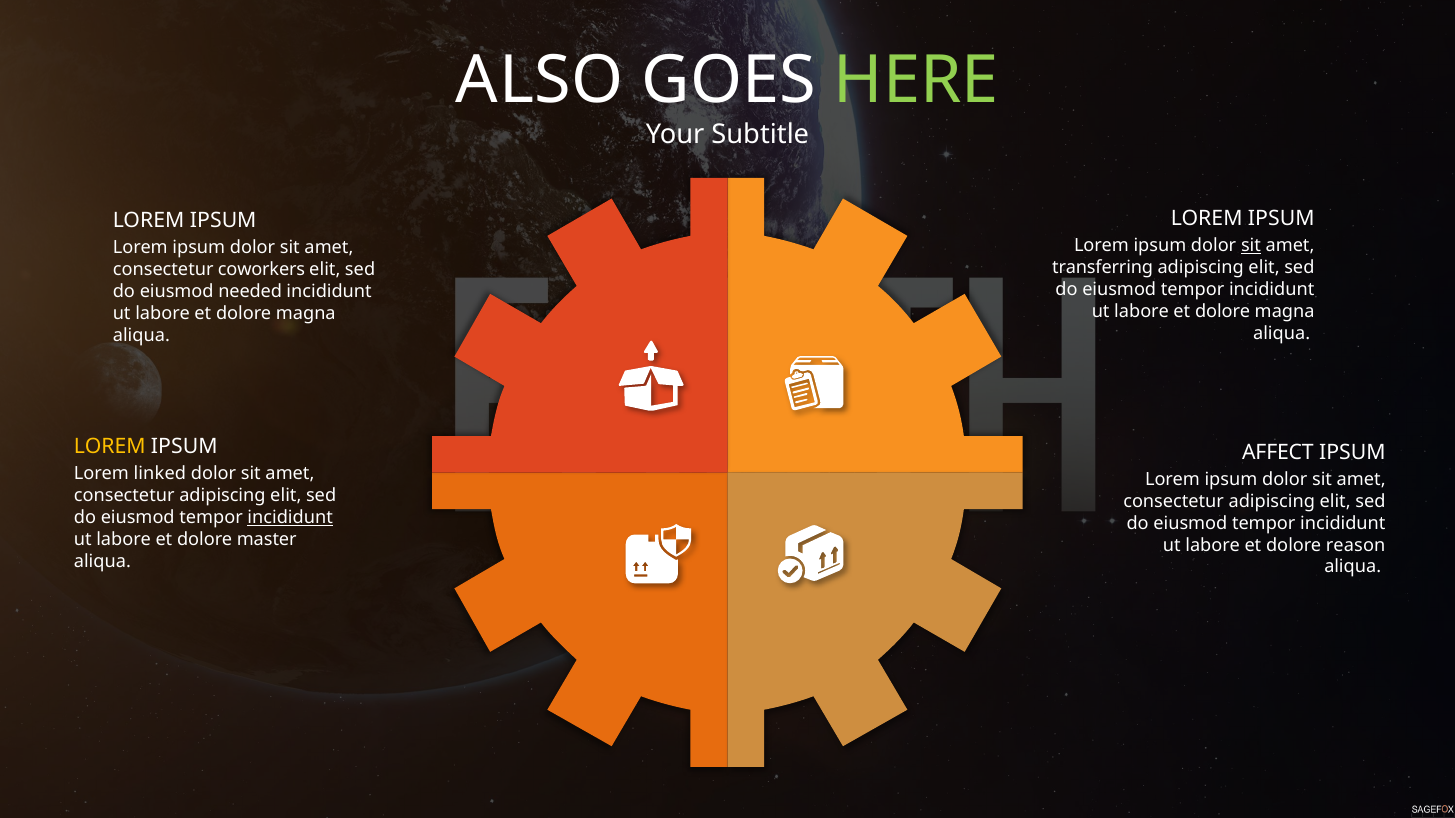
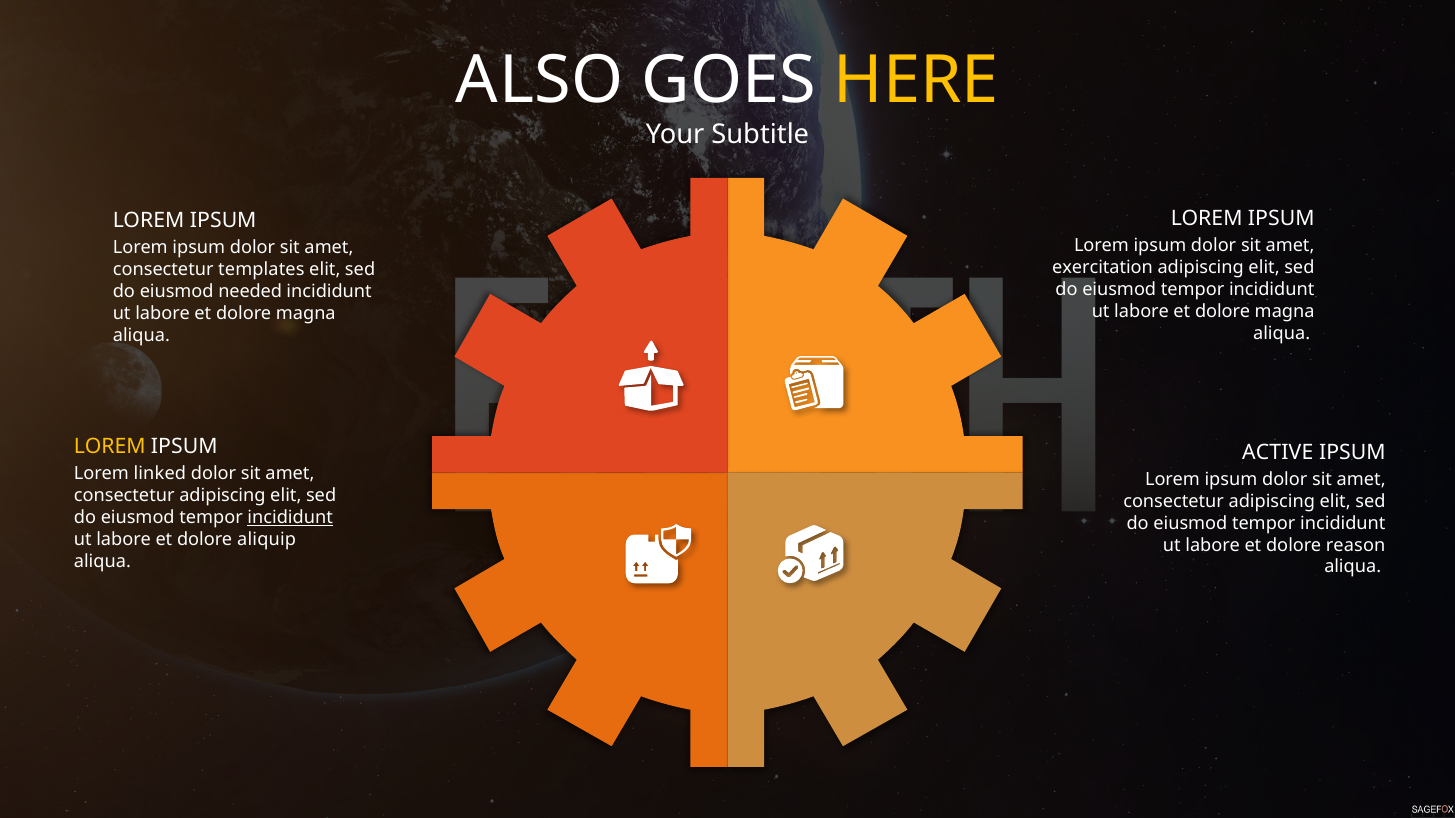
HERE colour: light green -> yellow (916, 81)
sit underline: present -> none (1251, 246)
transferring: transferring -> exercitation (1103, 268)
coworkers: coworkers -> templates (261, 270)
AFFECT: AFFECT -> ACTIVE (1278, 453)
master: master -> aliquip (267, 540)
